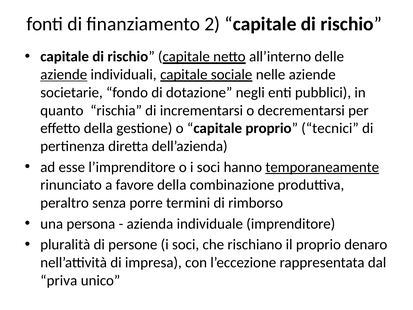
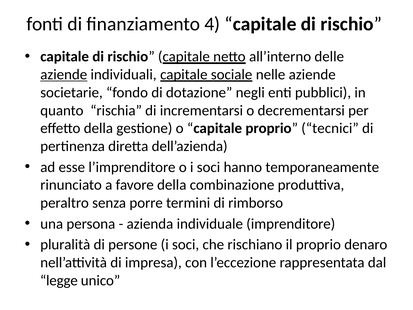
2: 2 -> 4 (212, 24)
temporaneamente underline: present -> none (322, 167)
priva: priva -> legge (59, 280)
